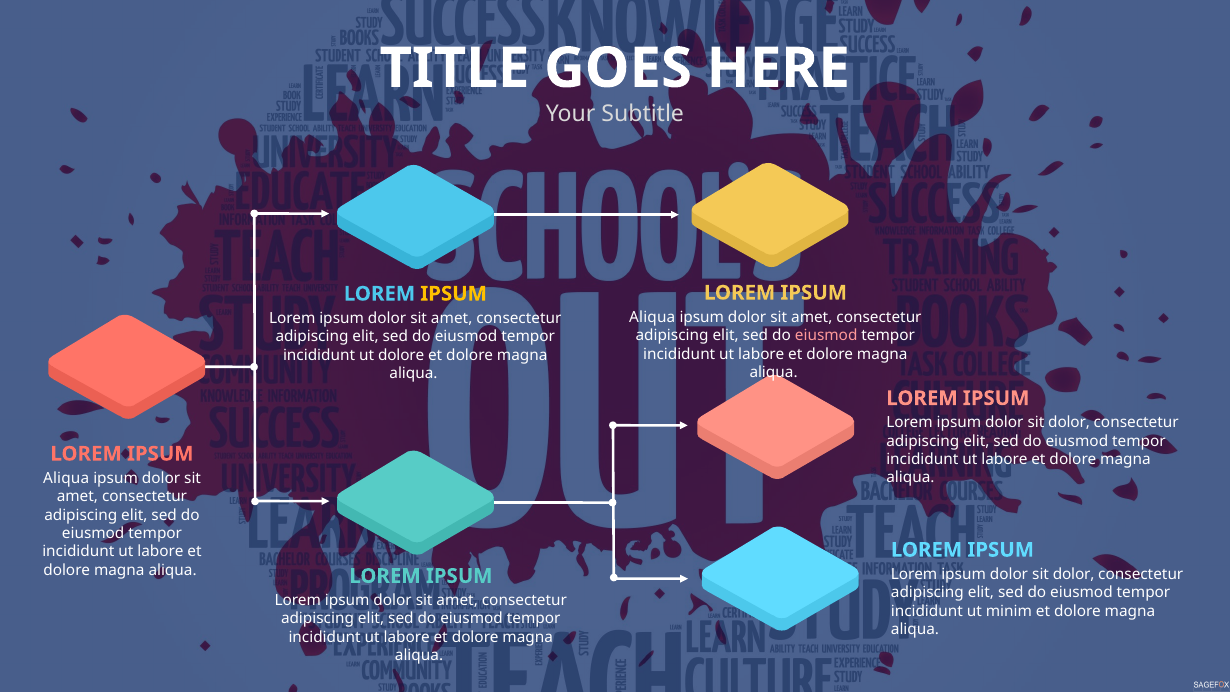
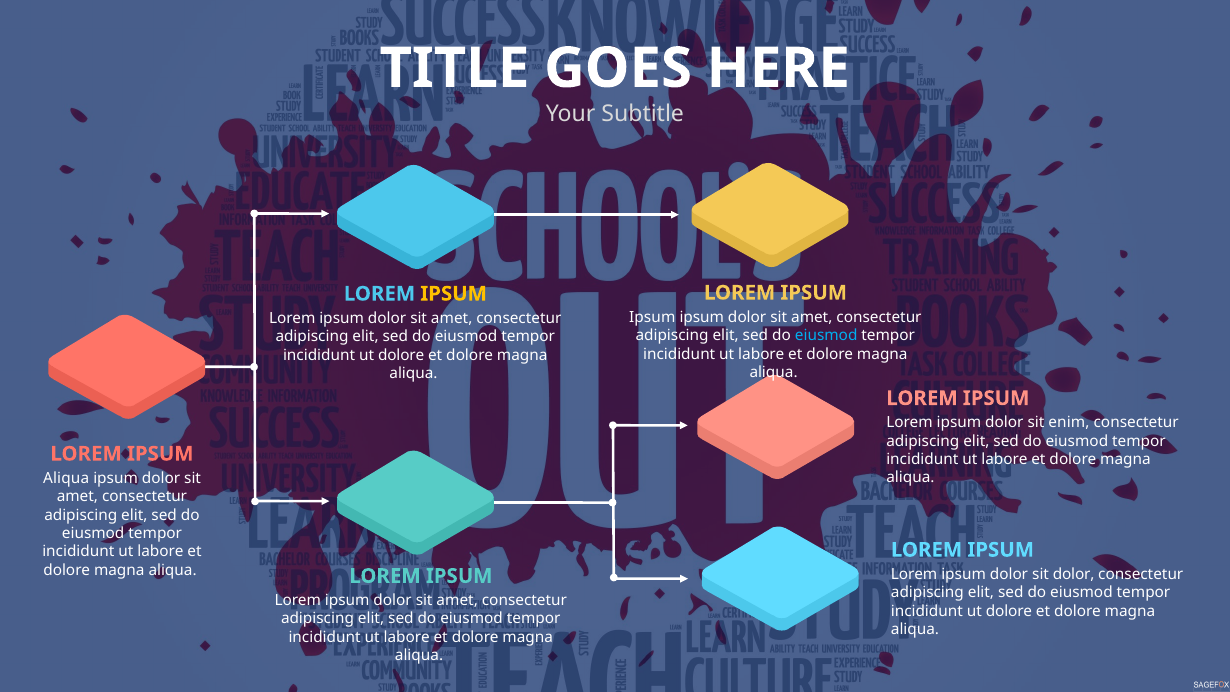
Aliqua: Aliqua -> Ipsum (652, 317)
eiusmod colour: pink -> light blue (826, 335)
dolor: dolor -> enim (1069, 422)
minim: minim -> dolore (1009, 611)
